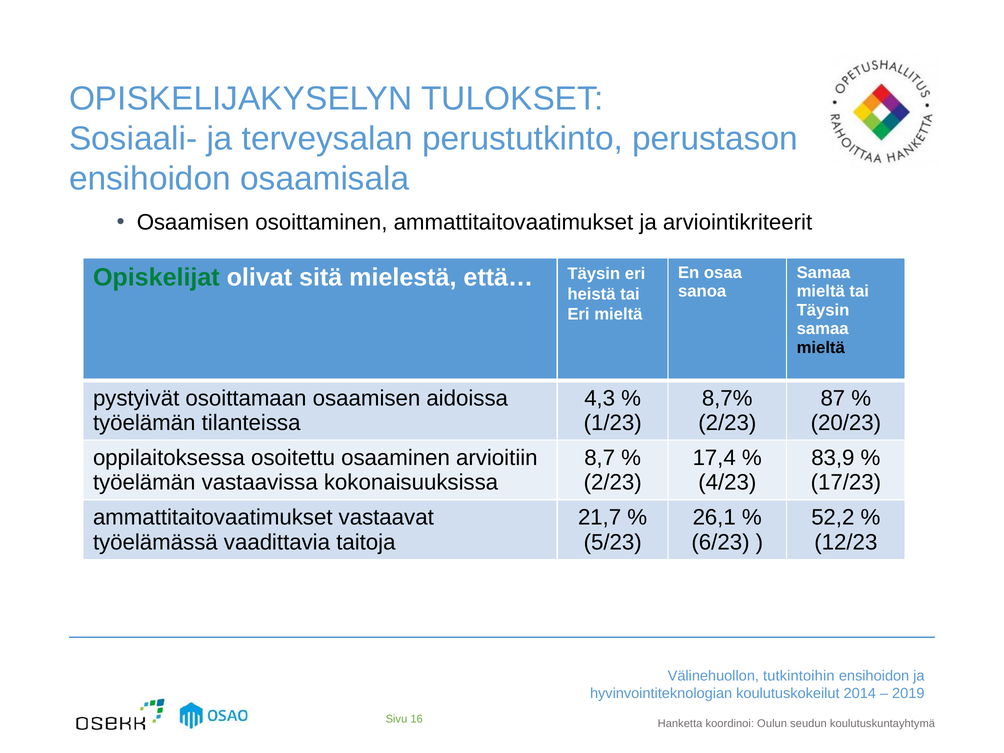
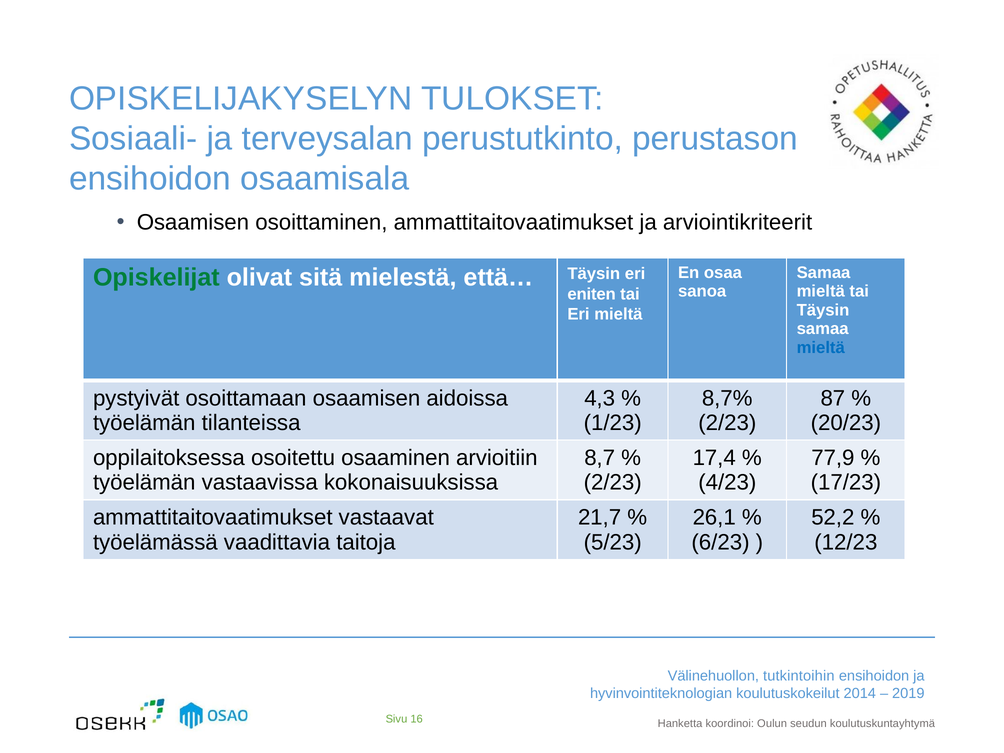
heistä: heistä -> eniten (592, 294)
mieltä colour: black -> blue (821, 348)
83,9: 83,9 -> 77,9 (833, 458)
